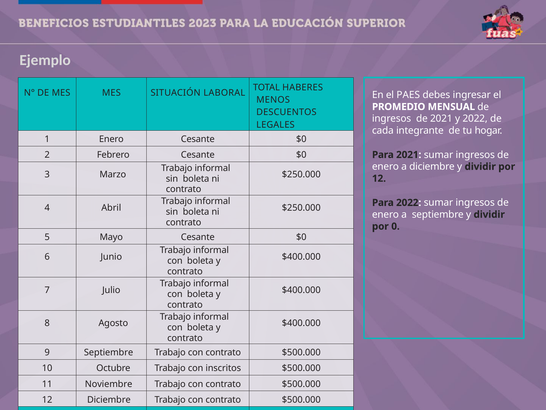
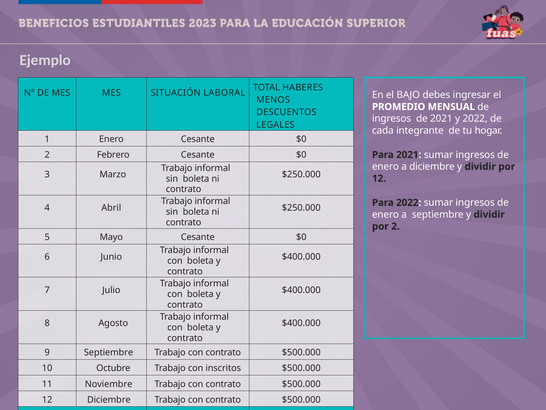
PAES: PAES -> BAJO (408, 95)
por 0: 0 -> 2 (396, 226)
